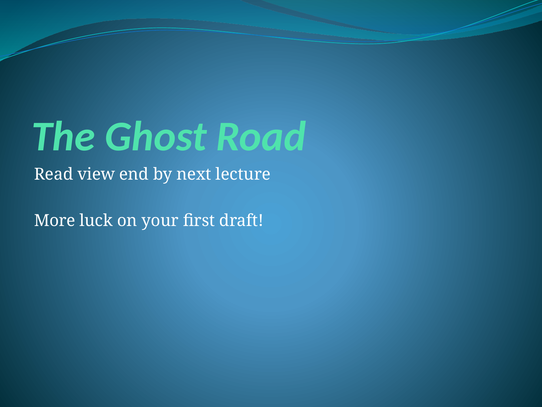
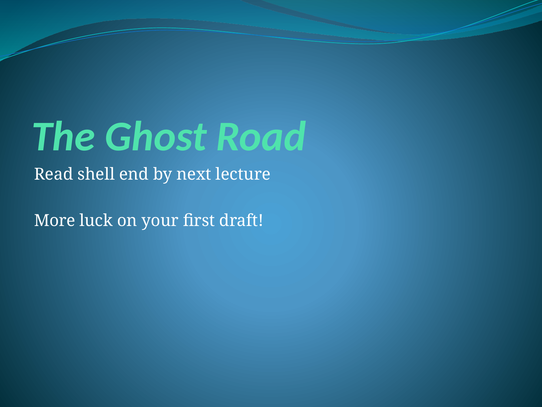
view: view -> shell (96, 174)
